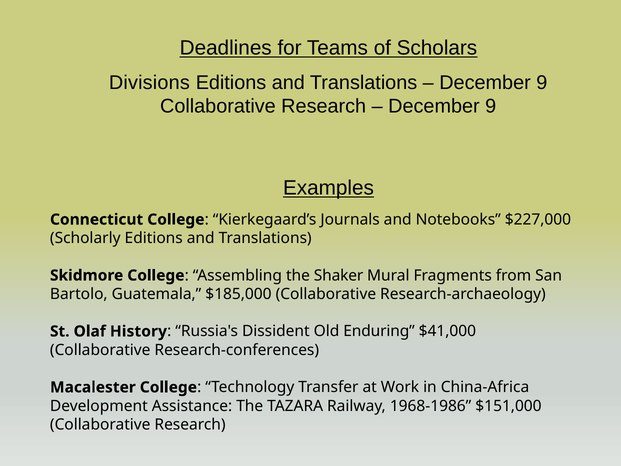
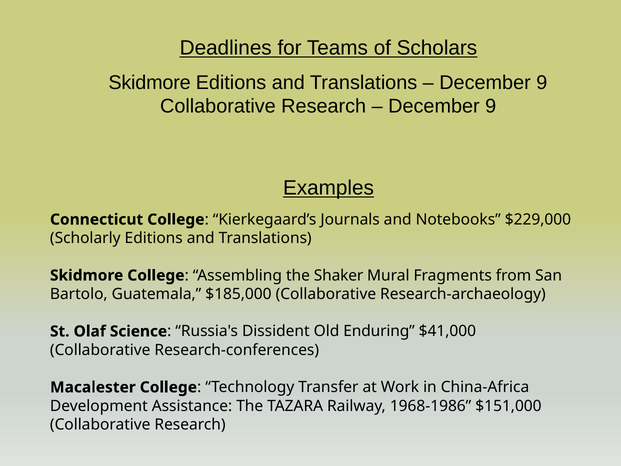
Divisions: Divisions -> Skidmore (150, 83)
$227,000: $227,000 -> $229,000 (538, 219)
History: History -> Science (138, 331)
